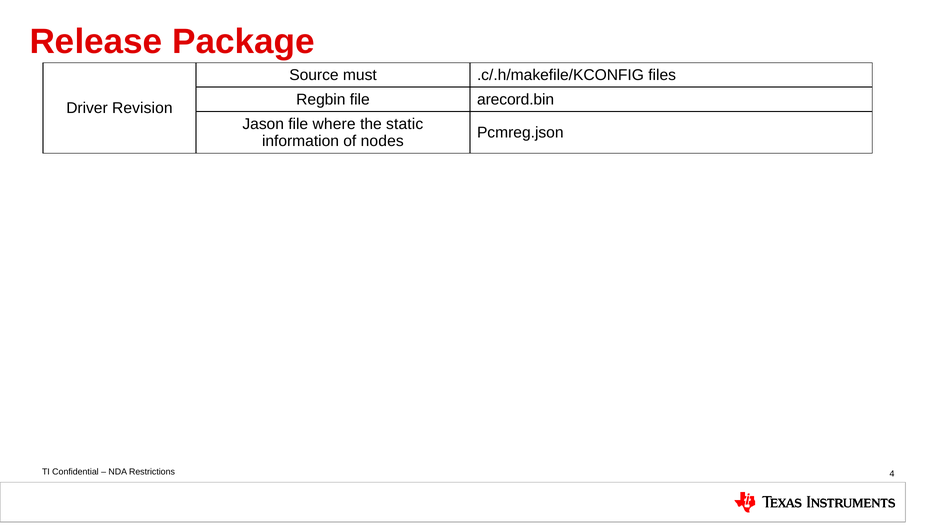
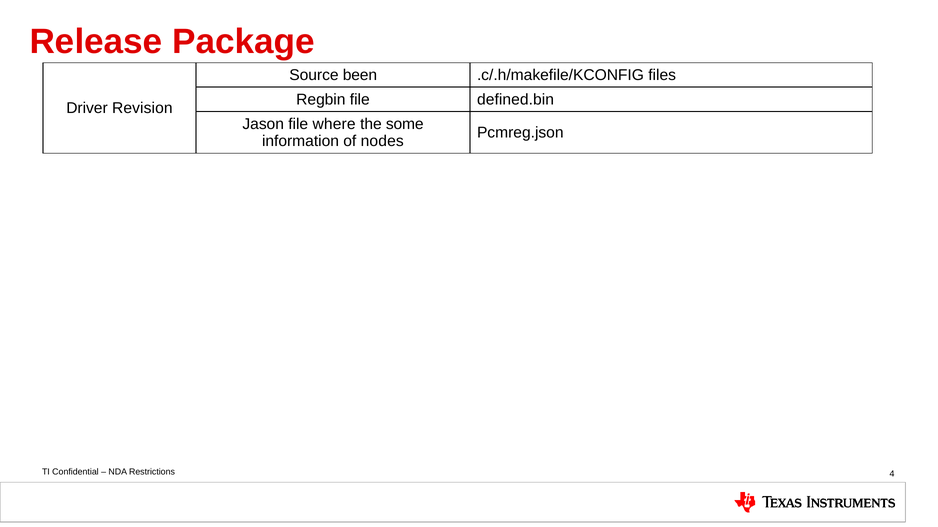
must: must -> been (360, 75)
arecord.bin: arecord.bin -> defined.bin (516, 100)
static: static -> some (405, 124)
